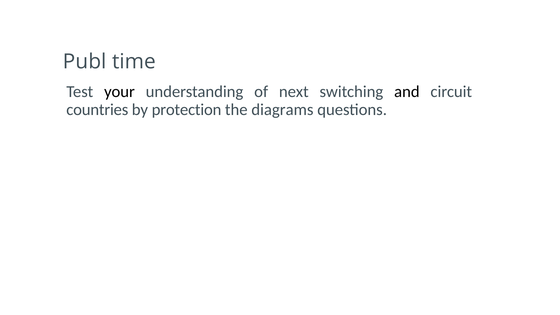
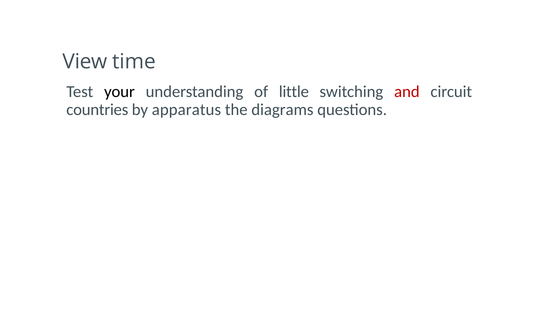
Publ: Publ -> View (85, 62)
next: next -> little (294, 92)
and colour: black -> red (407, 92)
protection: protection -> apparatus (186, 110)
